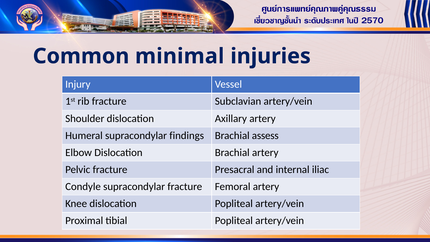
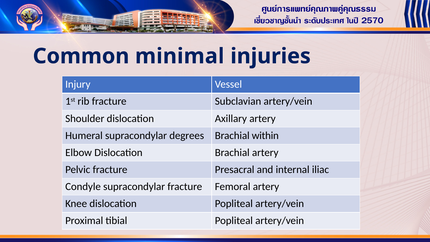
findings: findings -> degrees (187, 135)
assess: assess -> within (265, 135)
